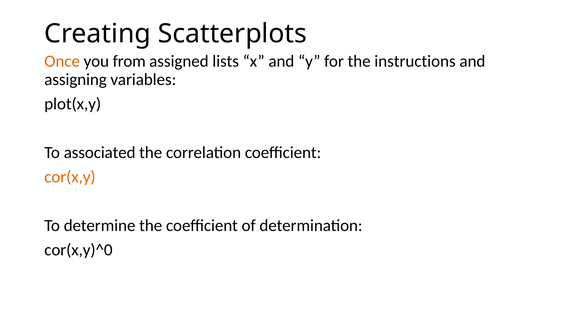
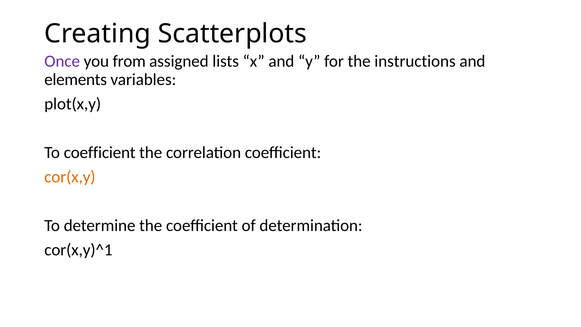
Once colour: orange -> purple (62, 61)
assigning: assigning -> elements (76, 79)
To associated: associated -> coefficient (100, 152)
cor(x,y)^0: cor(x,y)^0 -> cor(x,y)^1 (78, 250)
